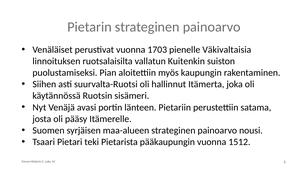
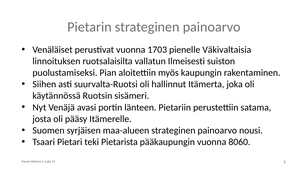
Kuitenkin: Kuitenkin -> Ilmeisesti (186, 61)
1512: 1512 -> 8060 (239, 142)
